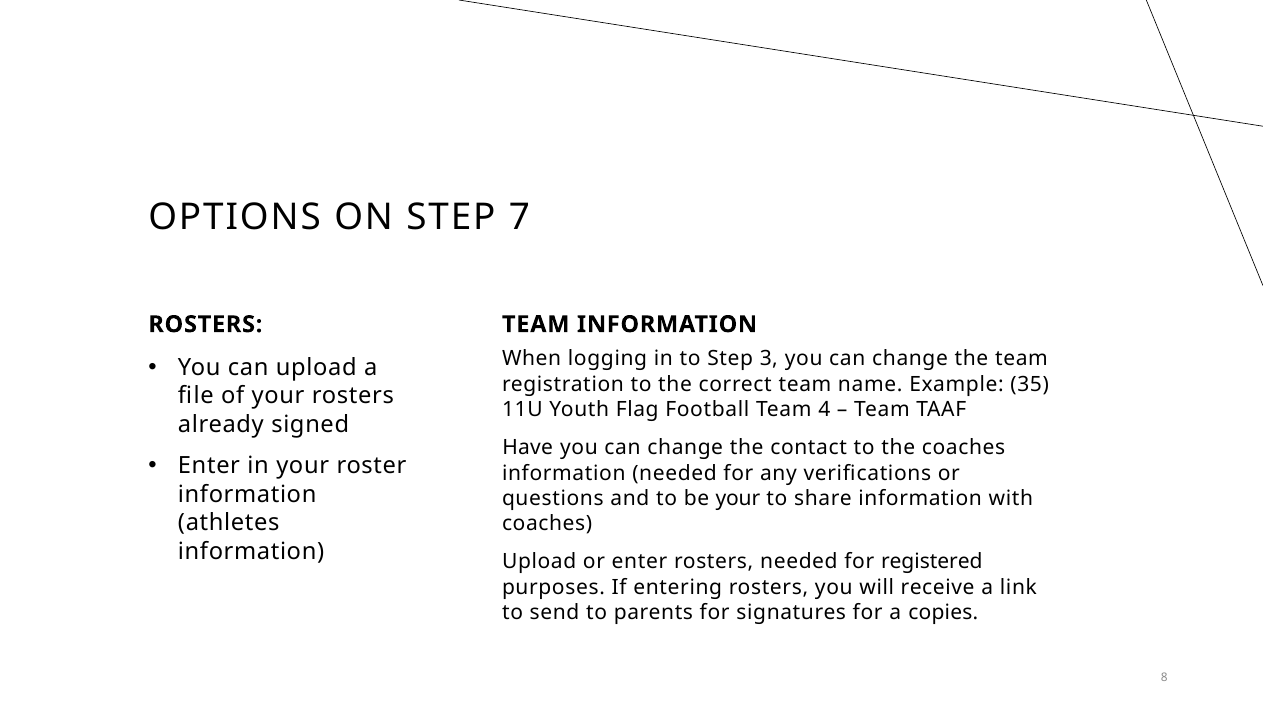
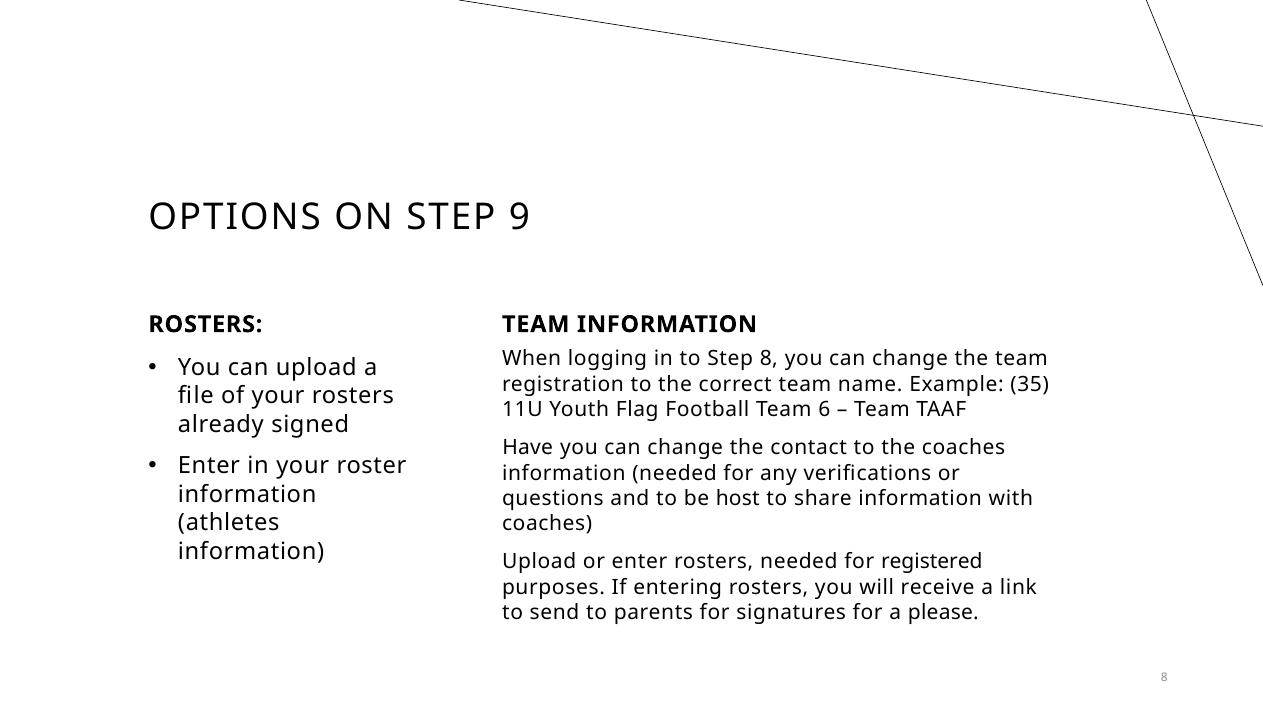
7: 7 -> 9 (519, 217)
Step 3: 3 -> 8 (769, 359)
4: 4 -> 6 (824, 409)
be your: your -> host (738, 498)
copies: copies -> please (943, 612)
